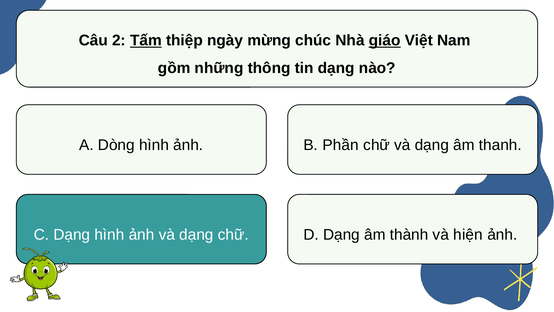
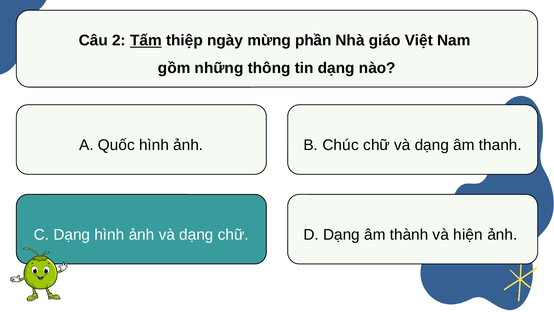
chúc: chúc -> phần (313, 40)
giáo underline: present -> none (385, 40)
Dòng: Dòng -> Quốc (116, 145)
Phần: Phần -> Chúc (341, 145)
